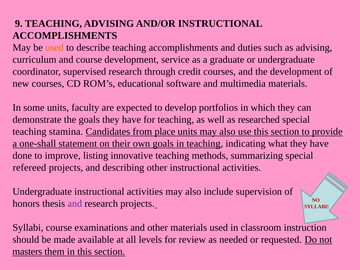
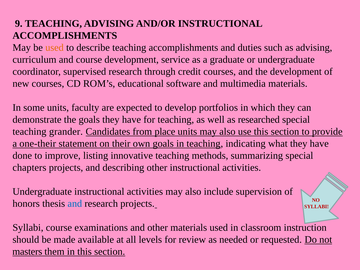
stamina: stamina -> grander (66, 131)
one-shall: one-shall -> one-their (38, 144)
refereed: refereed -> chapters (29, 168)
and colour: purple -> blue (75, 204)
